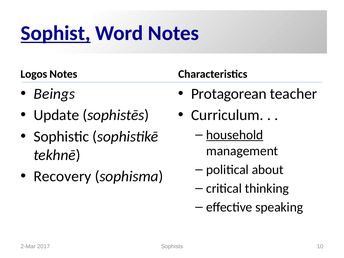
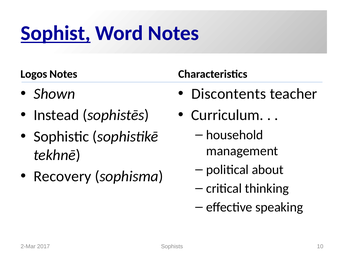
Beings: Beings -> Shown (54, 94)
Protagorean: Protagorean -> Discontents (229, 94)
Update: Update -> Instead (56, 115)
household underline: present -> none (235, 135)
